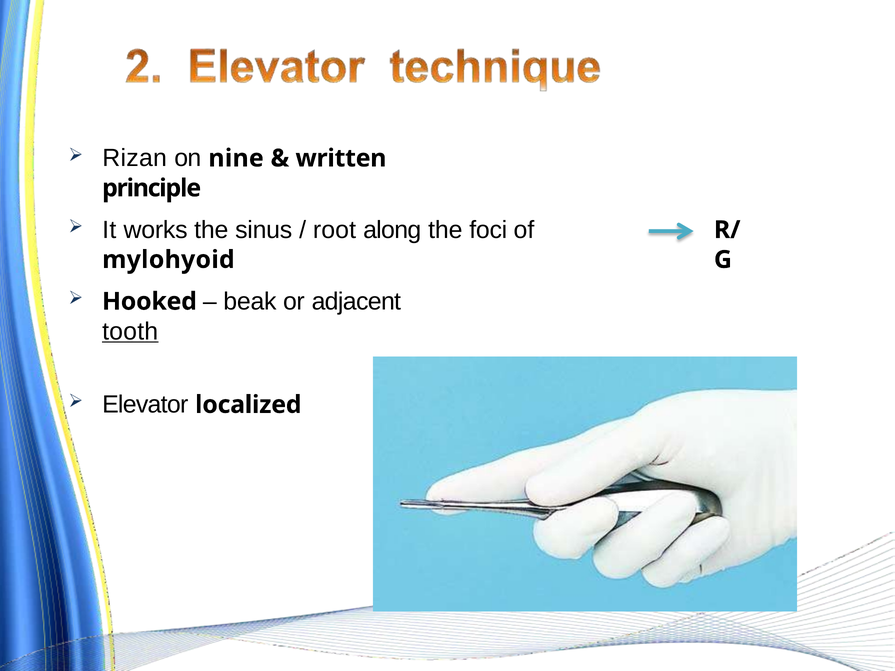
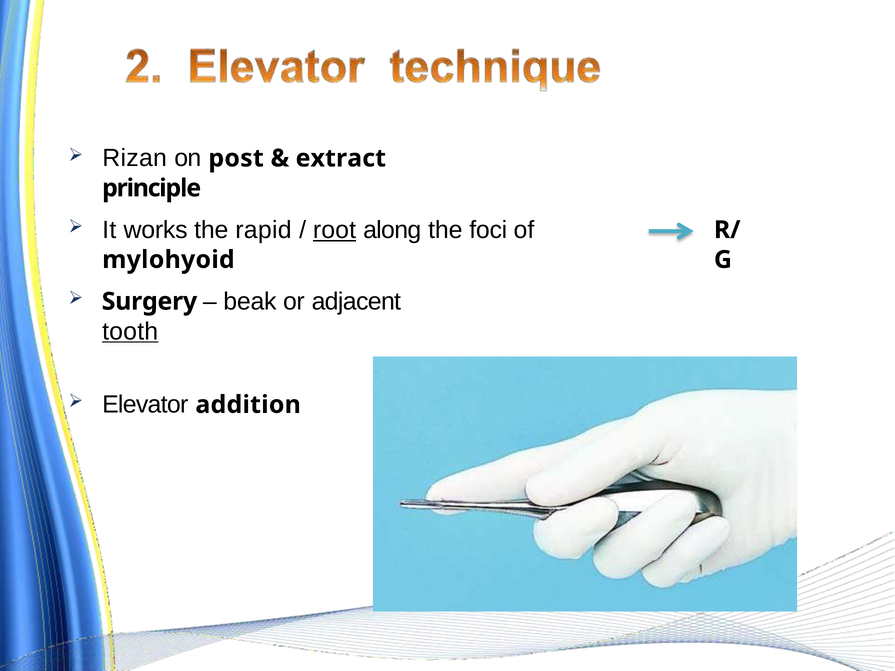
nine: nine -> post (236, 158)
written: written -> extract (341, 158)
sinus: sinus -> rapid (263, 230)
root underline: none -> present (334, 230)
Hooked: Hooked -> Surgery (149, 302)
localized: localized -> addition (248, 405)
